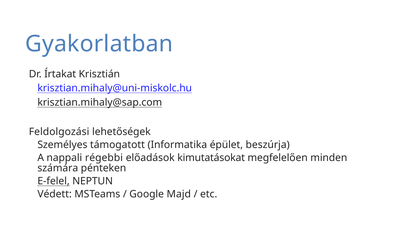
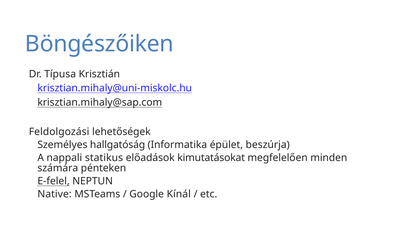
Gyakorlatban: Gyakorlatban -> Böngészőiken (99, 44)
Írtakat: Írtakat -> Típusa (60, 74)
támogatott: támogatott -> hallgatóság (118, 145)
régebbi: régebbi -> statikus (104, 158)
Védett: Védett -> Native (55, 194)
Majd: Majd -> Kínál (179, 194)
